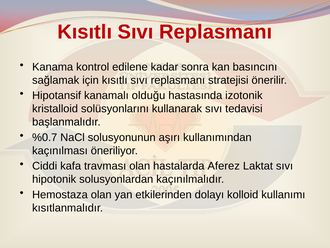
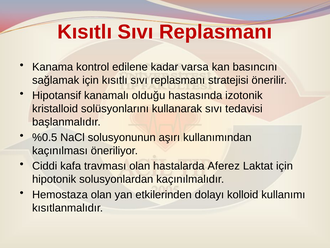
sonra: sonra -> varsa (195, 67)
%0.7: %0.7 -> %0.5 (45, 137)
Laktat sıvı: sıvı -> için (284, 166)
